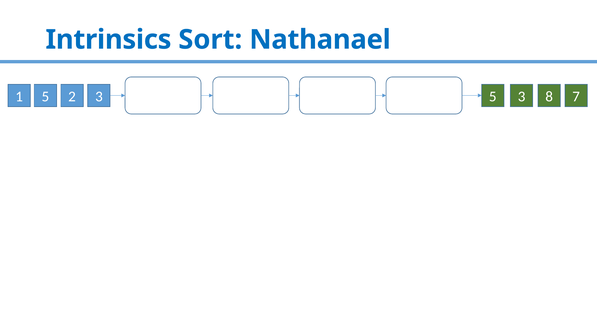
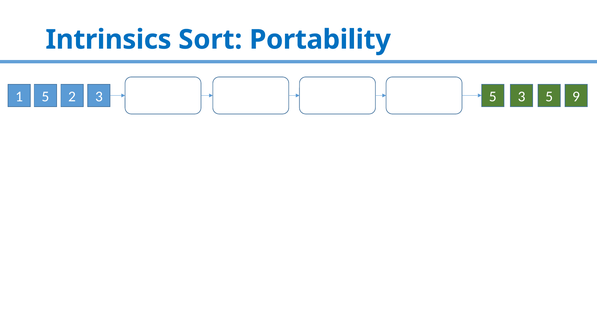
Nathanael: Nathanael -> Portability (320, 40)
3 8: 8 -> 5 (549, 96)
7: 7 -> 9 (576, 96)
